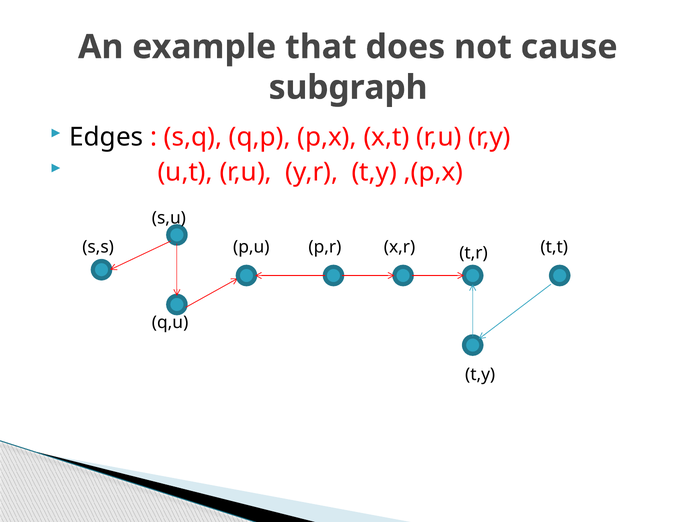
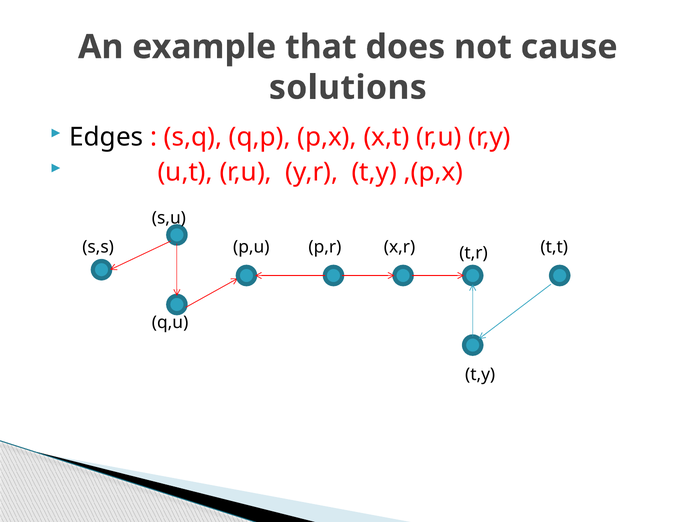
subgraph: subgraph -> solutions (348, 88)
